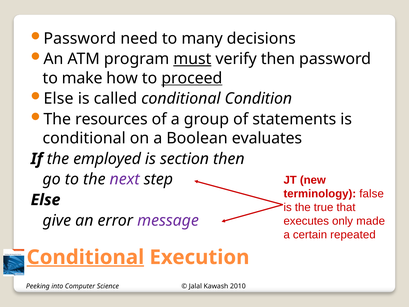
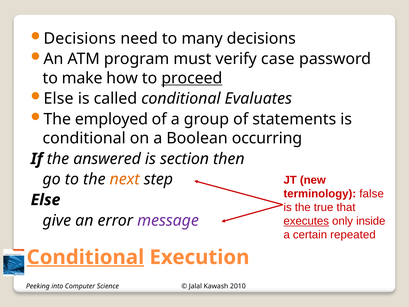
Password: Password -> Decisions (80, 38)
must underline: present -> none (192, 59)
verify then: then -> case (278, 59)
Condition: Condition -> Evaluates (258, 99)
resources: resources -> employed (111, 119)
evaluates: evaluates -> occurring (267, 138)
employed: employed -> answered (107, 159)
next colour: purple -> orange (125, 179)
executes underline: none -> present (306, 221)
made: made -> inside (371, 221)
